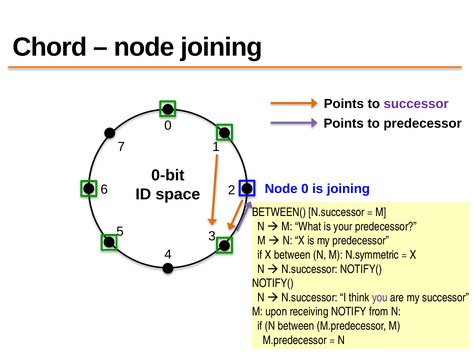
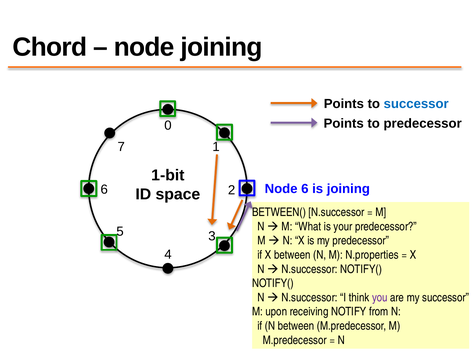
successor colour: purple -> blue (416, 104)
0-bit: 0-bit -> 1-bit (168, 175)
Node 0: 0 -> 6 (305, 189)
N.symmetric: N.symmetric -> N.properties (372, 255)
